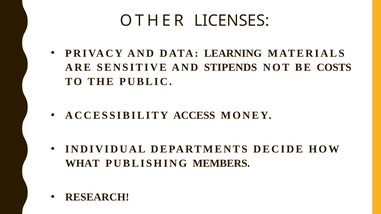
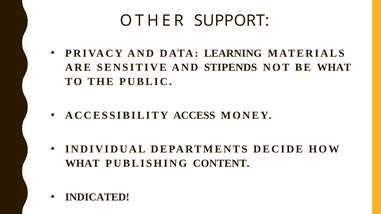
LICENSES: LICENSES -> SUPPORT (232, 21)
BE COSTS: COSTS -> WHAT (334, 67)
MEMBERS: MEMBERS -> CONTENT (221, 163)
RESEARCH: RESEARCH -> INDICATED (97, 197)
